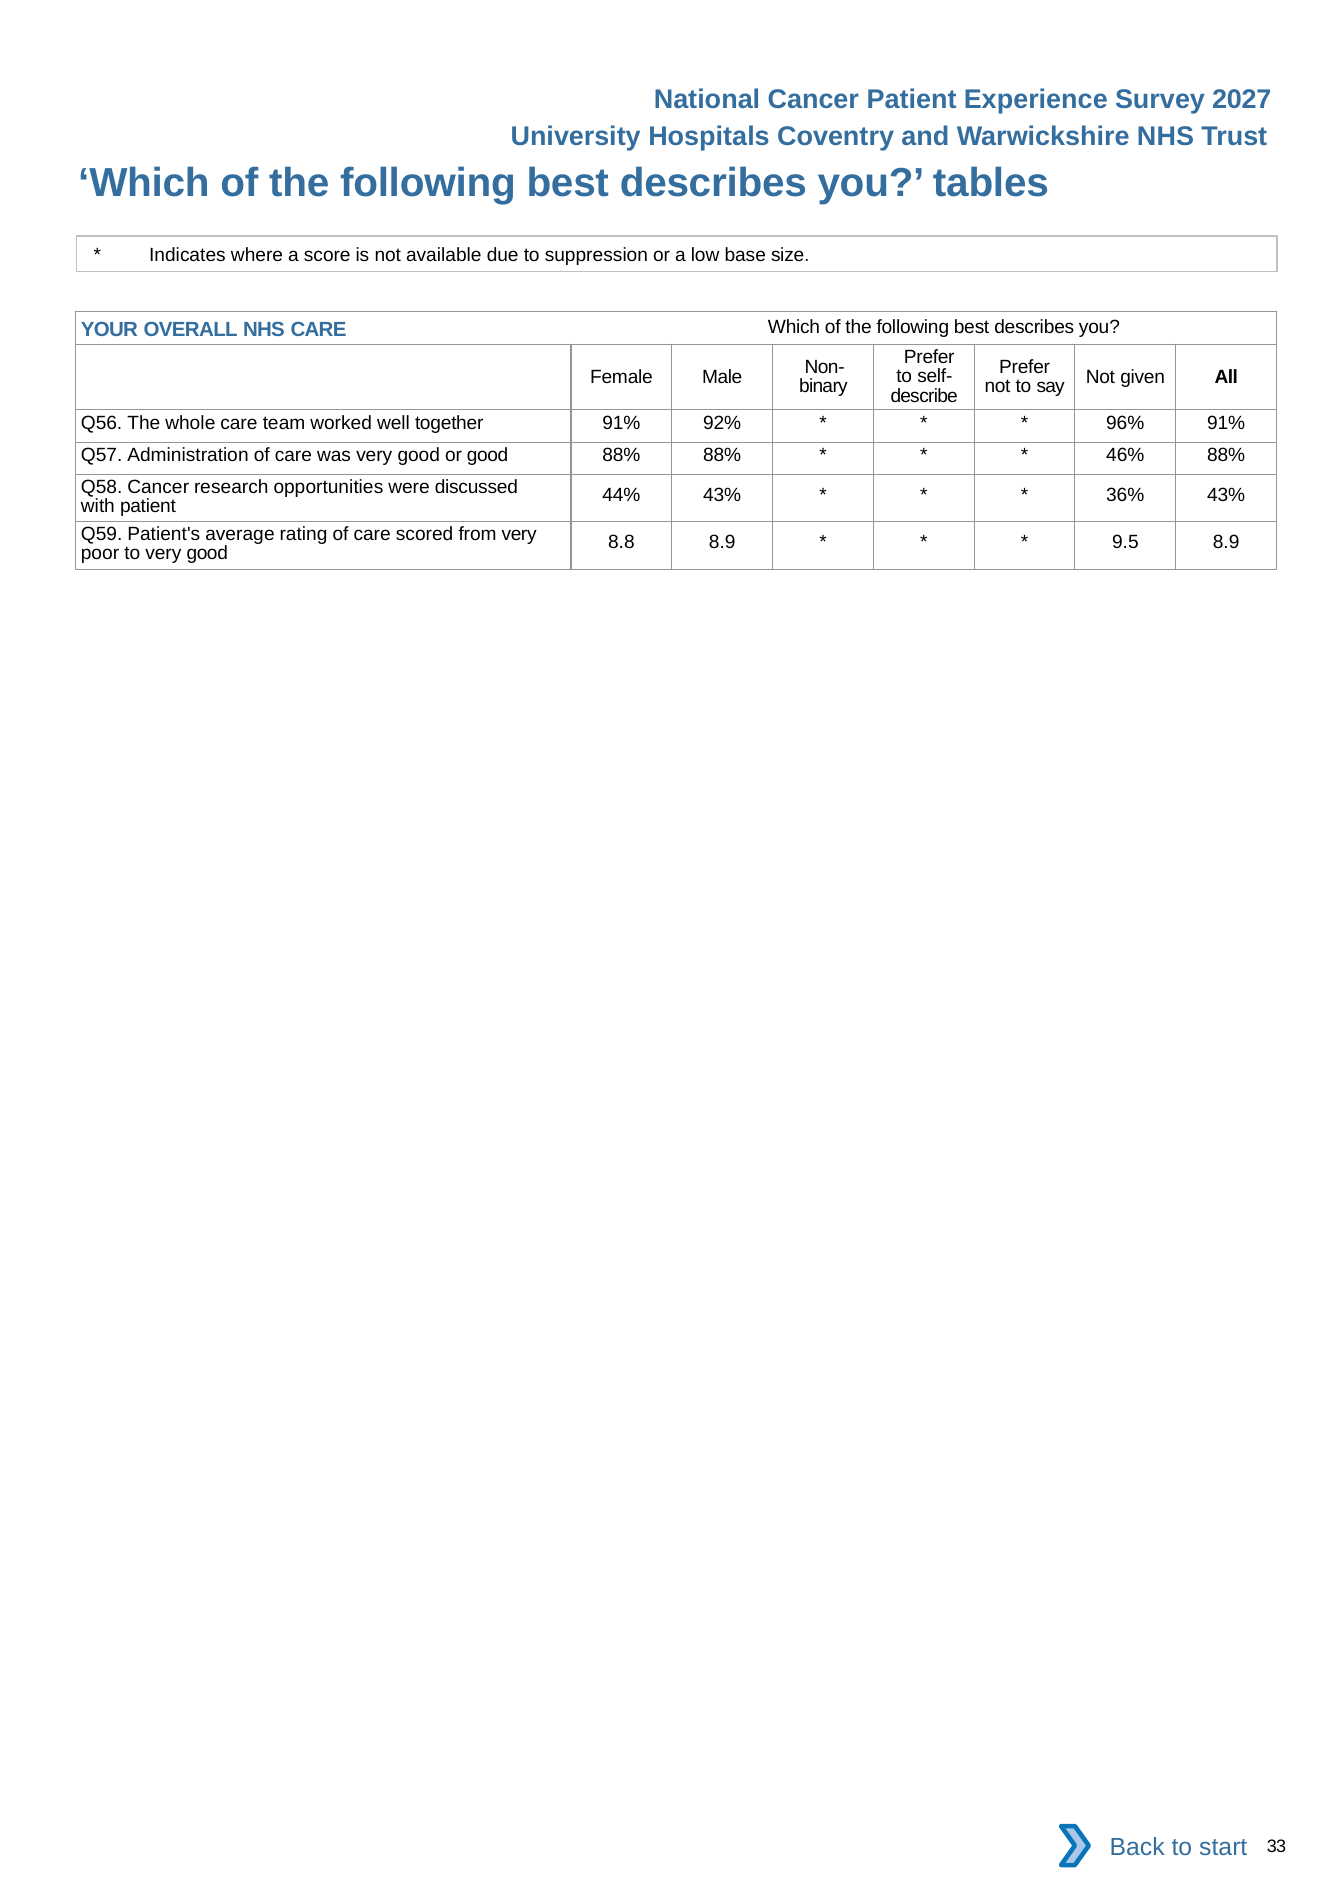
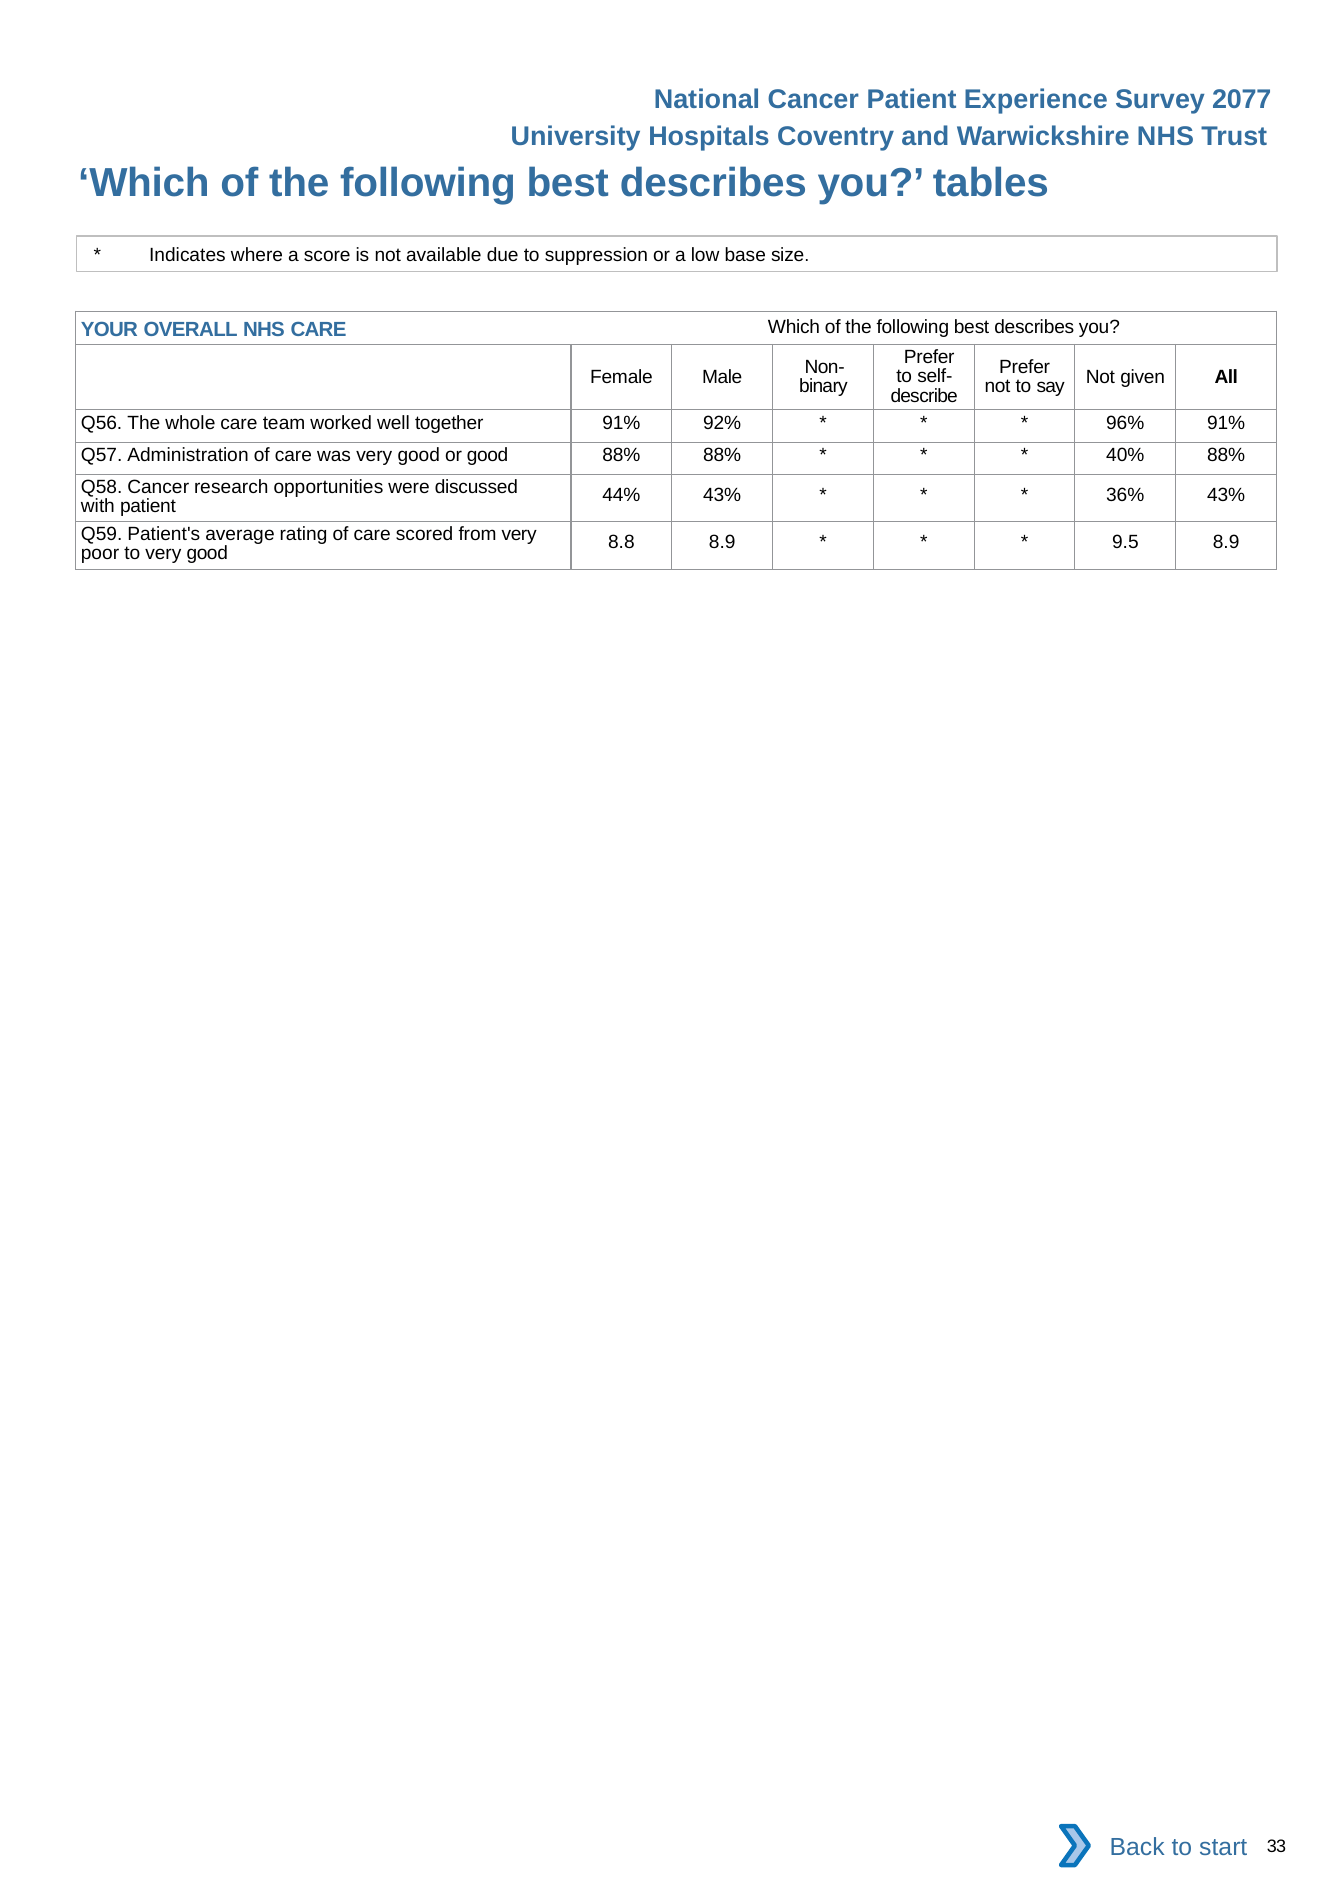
2027: 2027 -> 2077 (1242, 100)
46%: 46% -> 40% (1125, 456)
